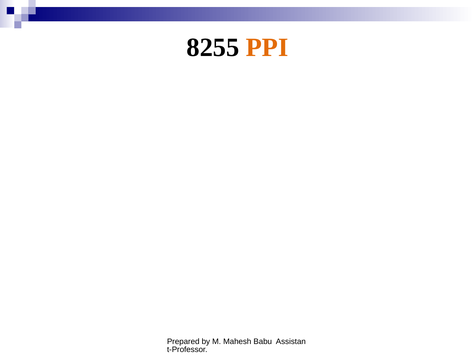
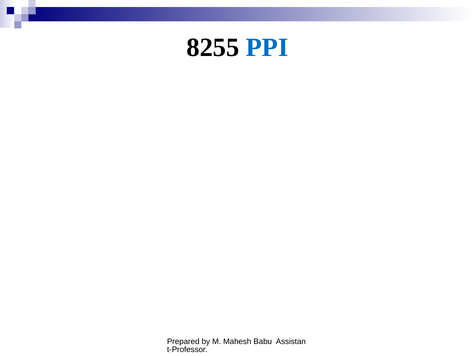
PPI colour: orange -> blue (267, 47)
